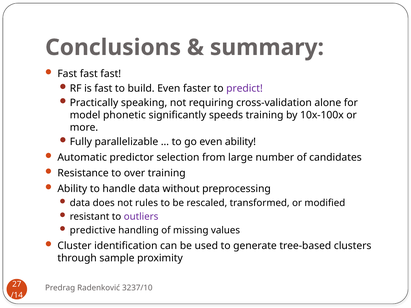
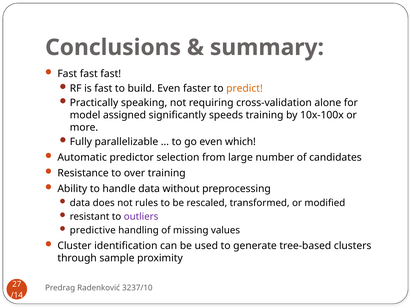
predict colour: purple -> orange (244, 88)
phonetic: phonetic -> assigned (125, 115)
even ability: ability -> which (240, 142)
